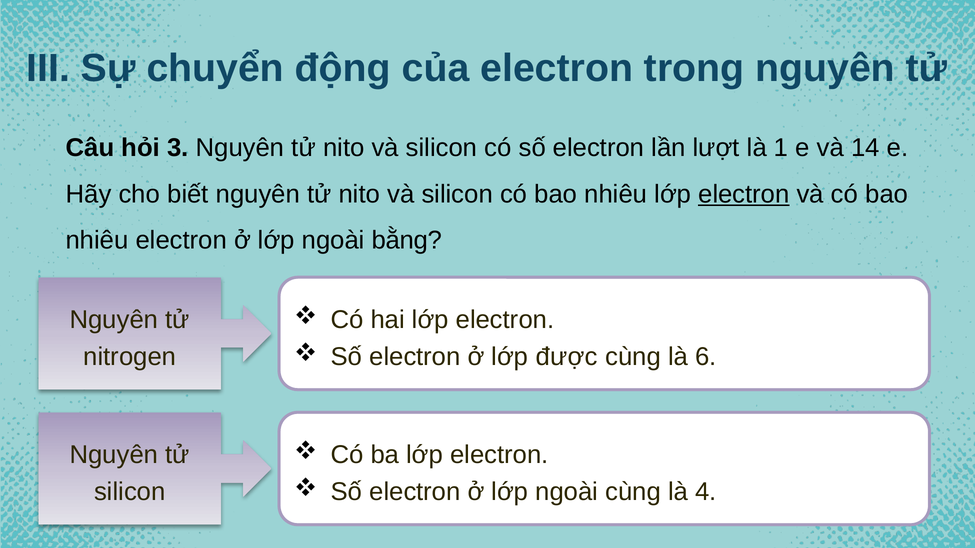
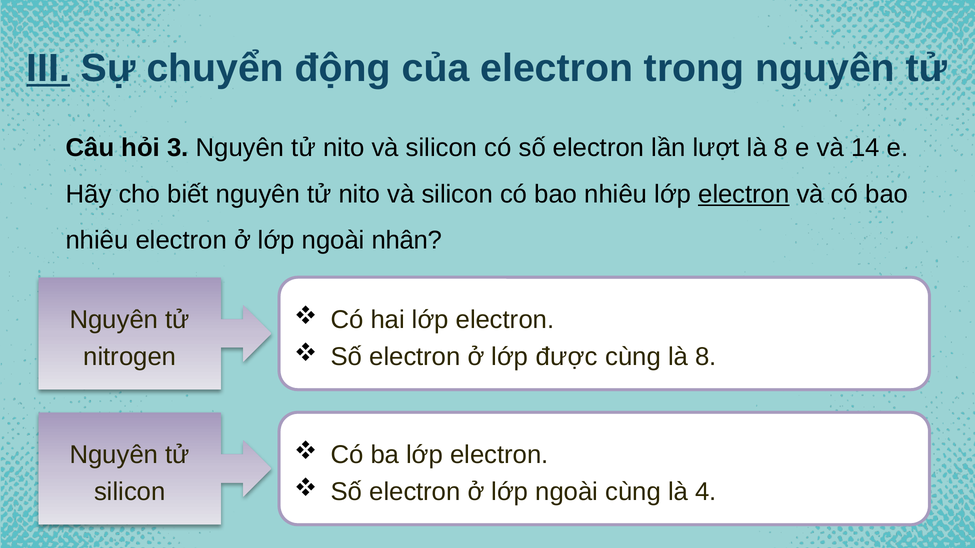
III underline: none -> present (48, 68)
lượt là 1: 1 -> 8 (781, 148)
bằng: bằng -> nhân (407, 240)
cùng là 6: 6 -> 8 (706, 357)
